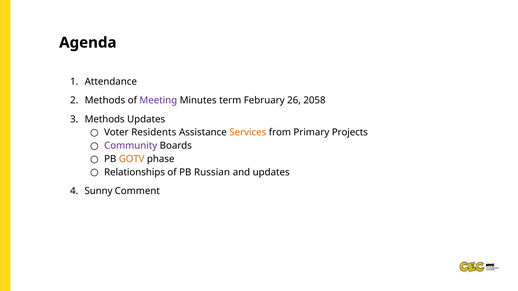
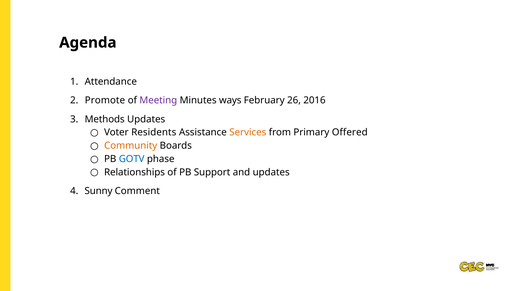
Methods: Methods -> Promote (105, 101)
term: term -> ways (230, 101)
2058: 2058 -> 2016 (314, 101)
Projects: Projects -> Offered (350, 133)
Community colour: purple -> orange (131, 146)
GOTV colour: orange -> blue (132, 159)
Russian: Russian -> Support (212, 172)
